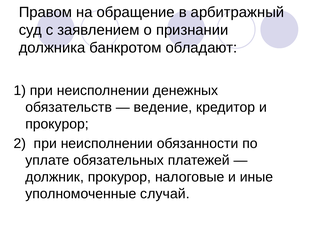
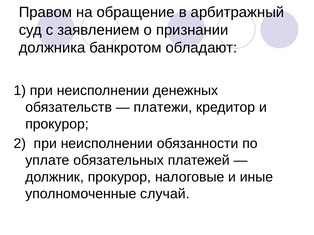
ведение: ведение -> платежи (163, 108)
